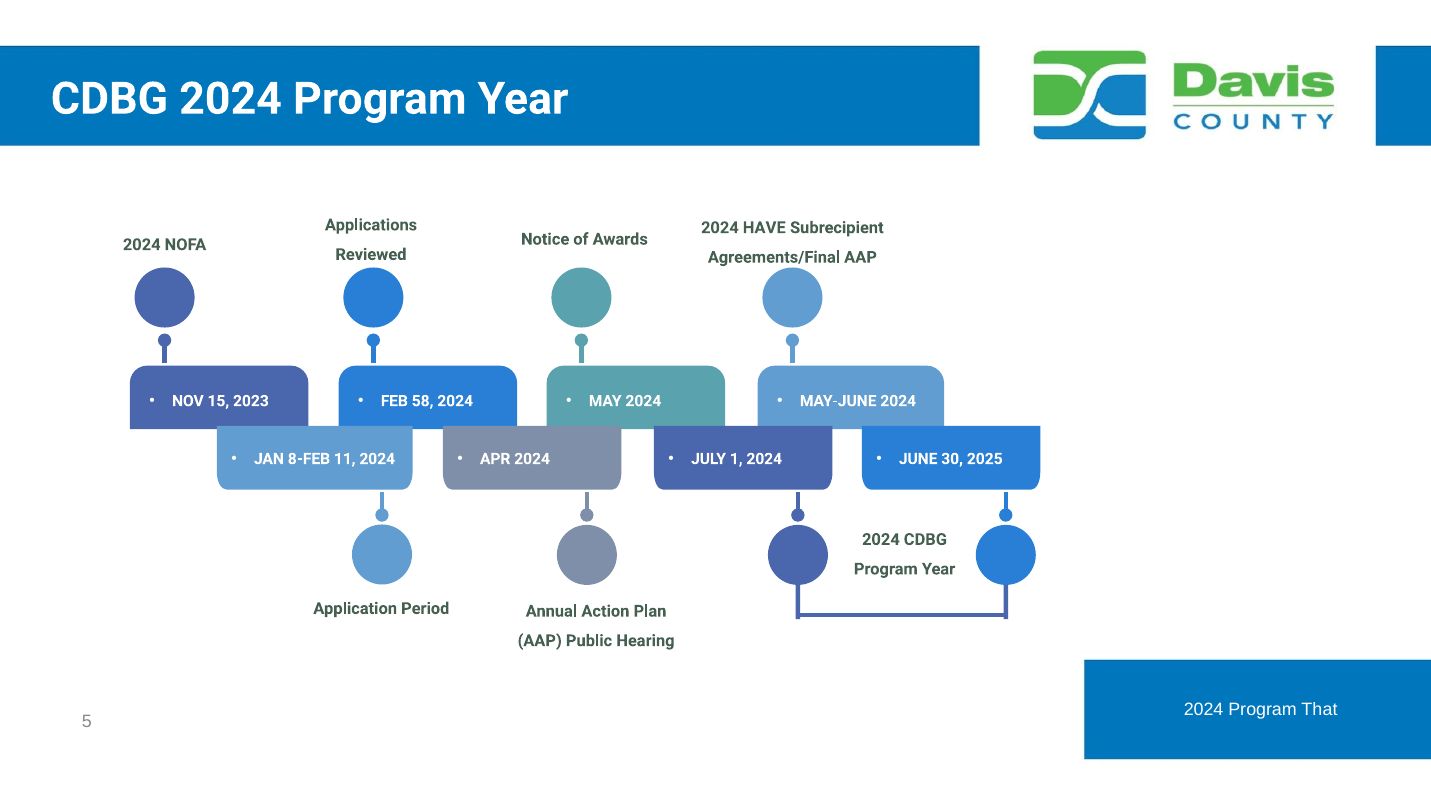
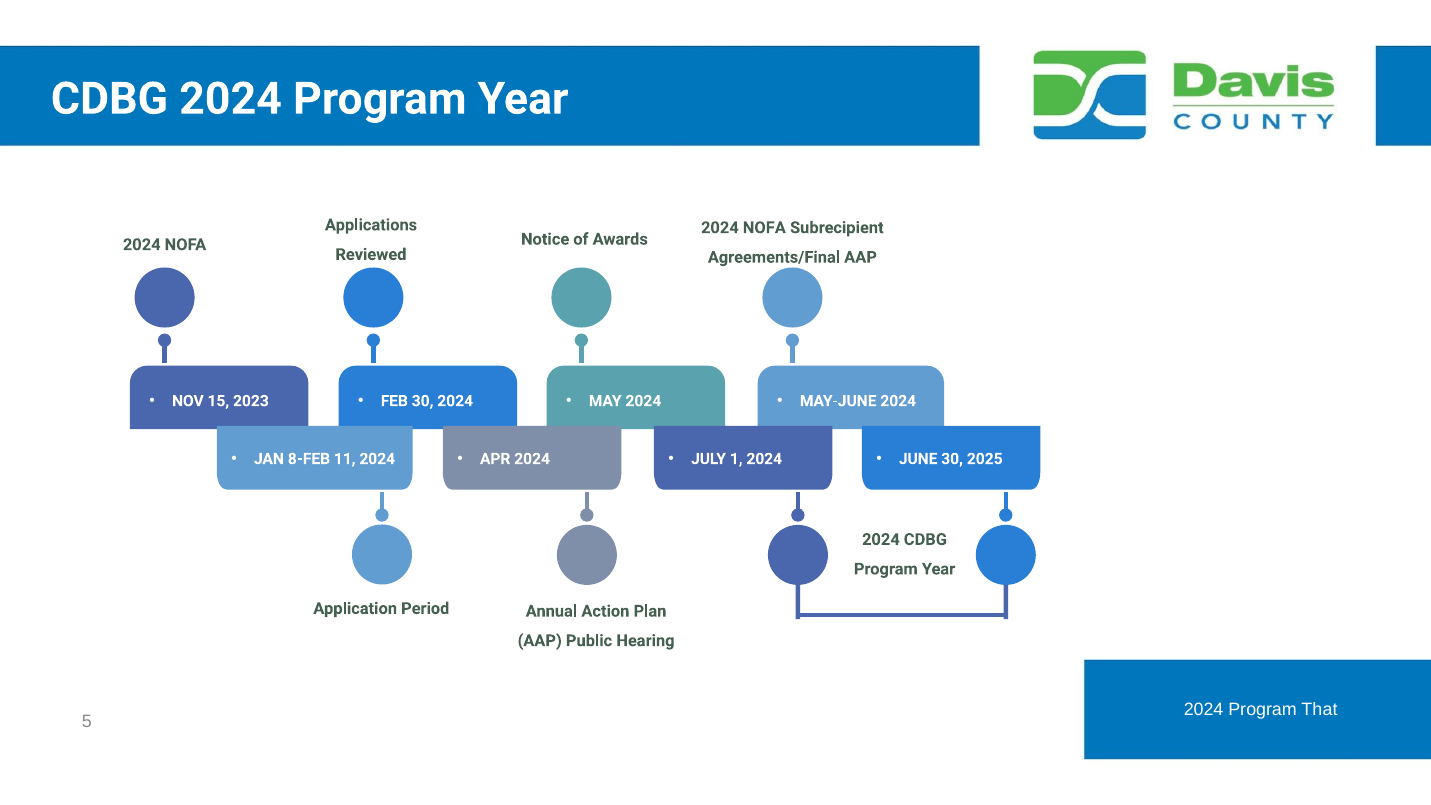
HAVE: HAVE -> NOFA (764, 228)
FEB 58: 58 -> 30 (423, 401)
